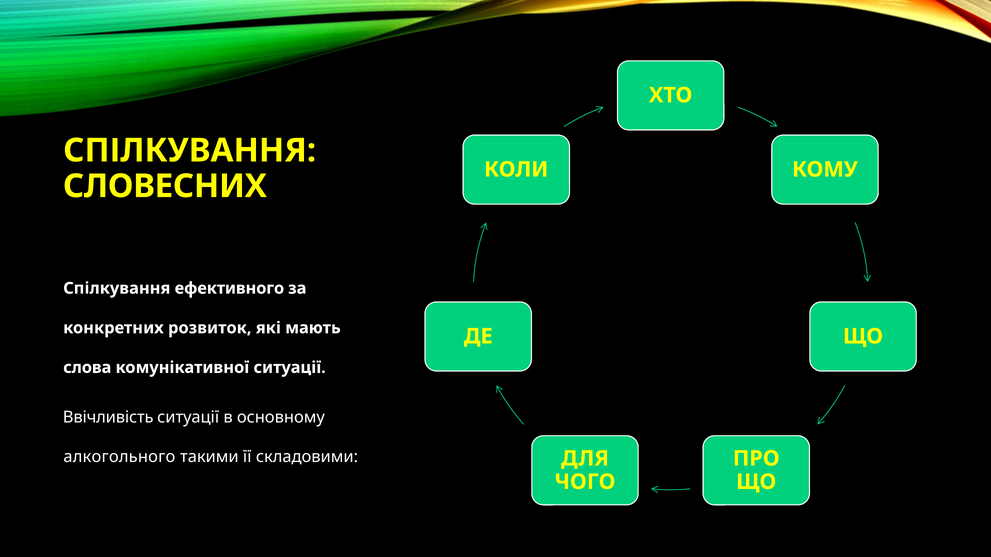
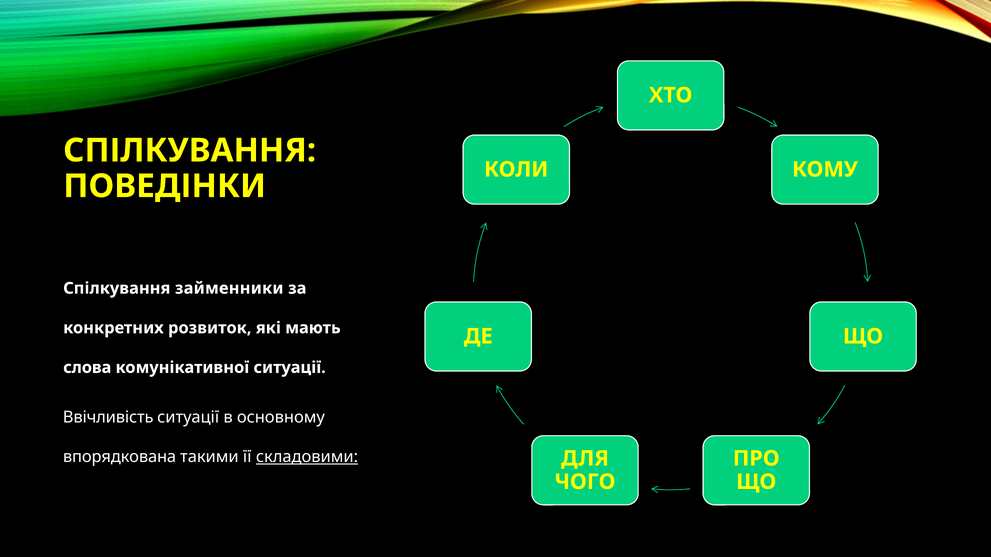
СЛОВЕСНИХ: СЛОВЕСНИХ -> ПОВЕДІНКИ (165, 186)
ефективного: ефективного -> займенники (229, 289)
алкогольного: алкогольного -> впорядкована (120, 457)
складовими underline: none -> present (307, 457)
